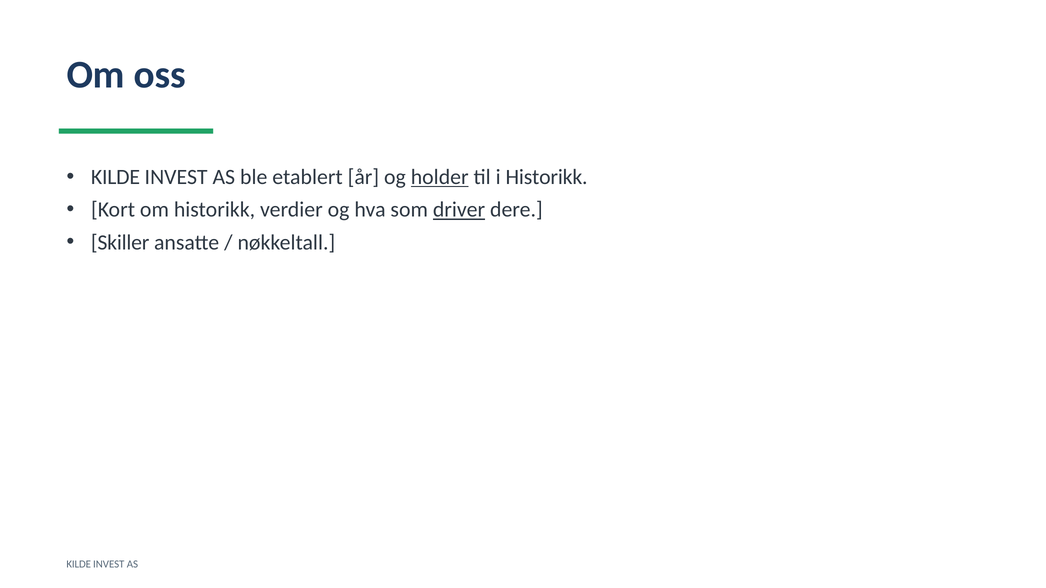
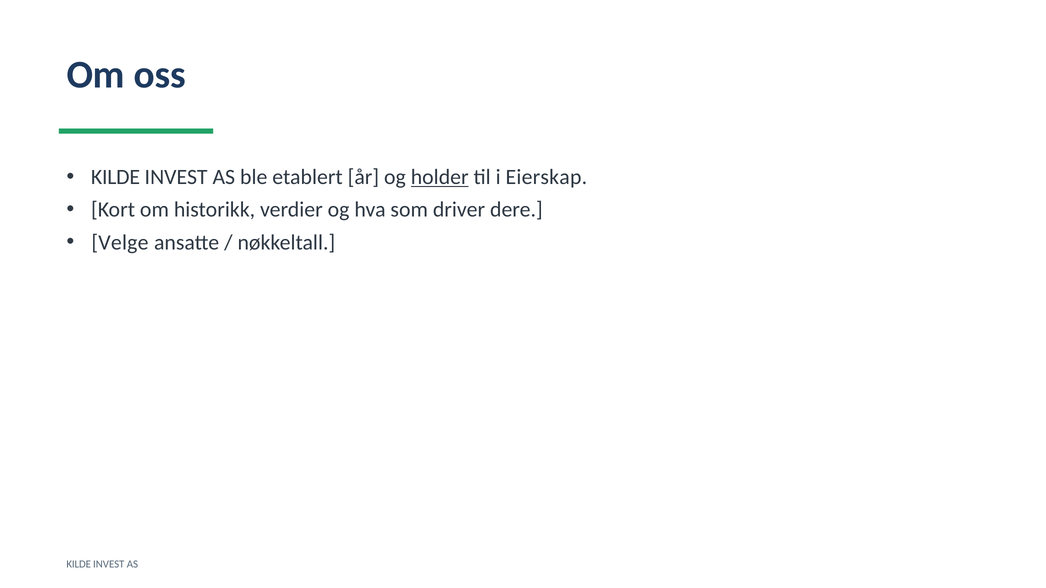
i Historikk: Historikk -> Eierskap (546, 177)
driver underline: present -> none (459, 210)
Skiller: Skiller -> Velge (120, 243)
